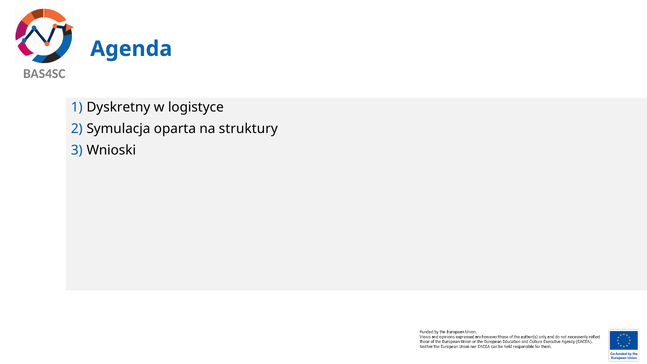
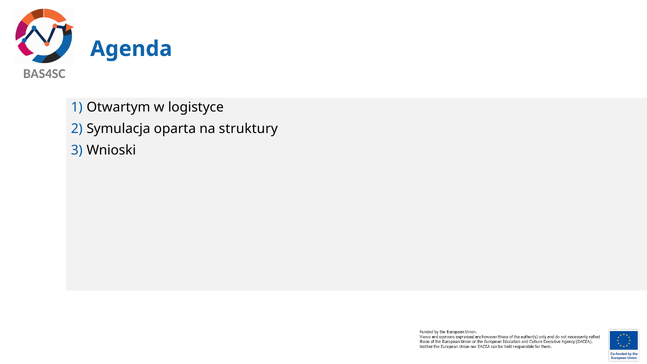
Dyskretny: Dyskretny -> Otwartym (118, 107)
